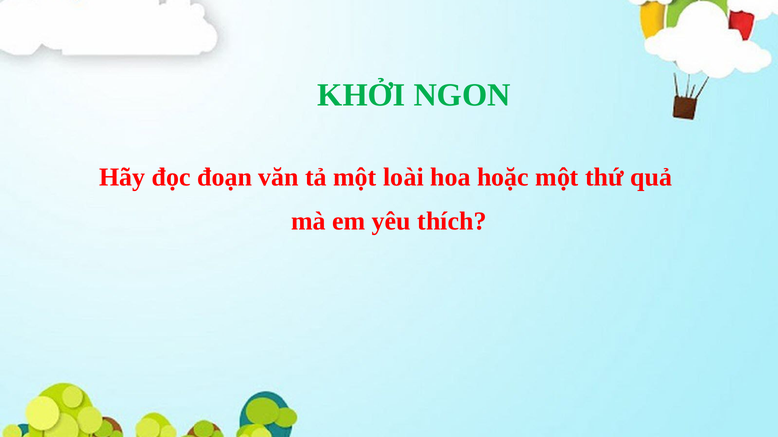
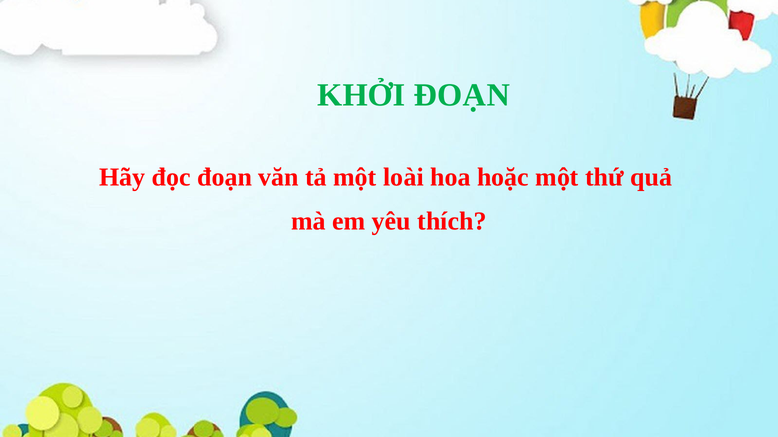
KHỞI NGON: NGON -> ĐOẠN (462, 95)
